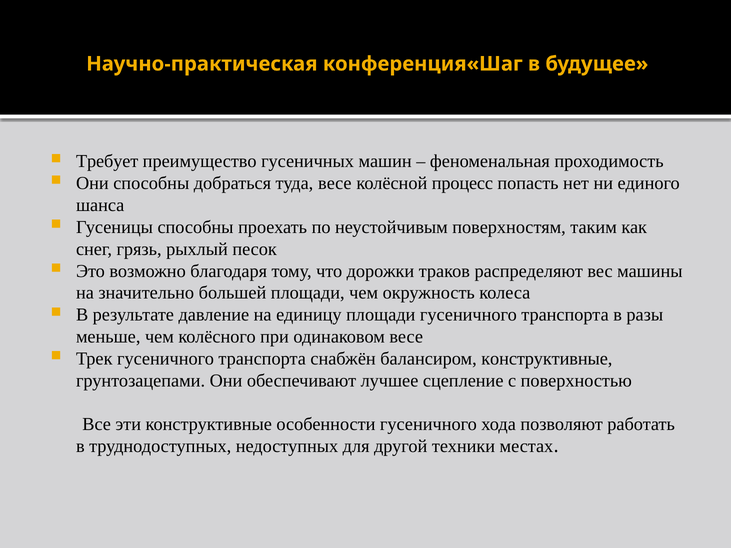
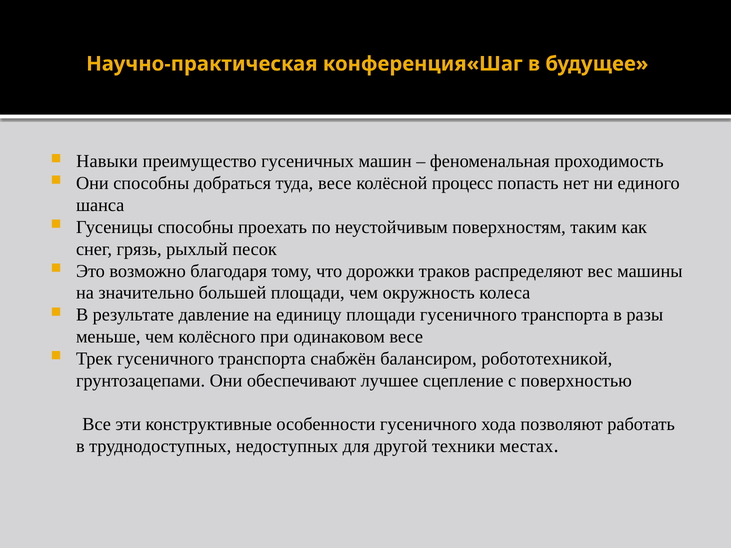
Требует: Требует -> Навыки (107, 161)
балансиром конструктивные: конструктивные -> робототехникой (547, 359)
